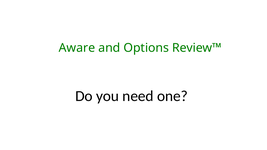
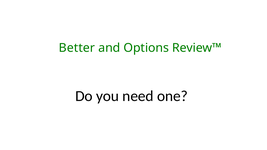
Aware: Aware -> Better (77, 48)
